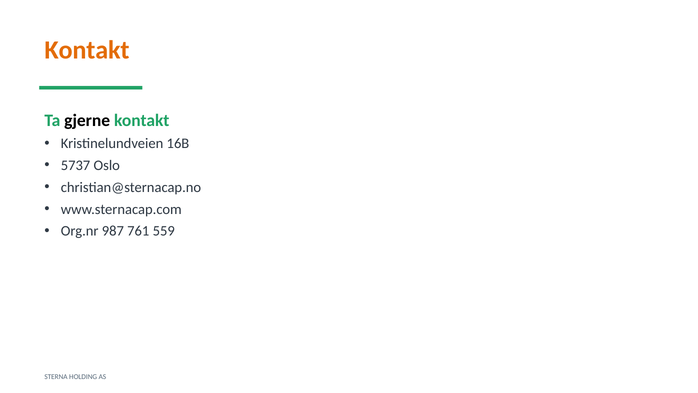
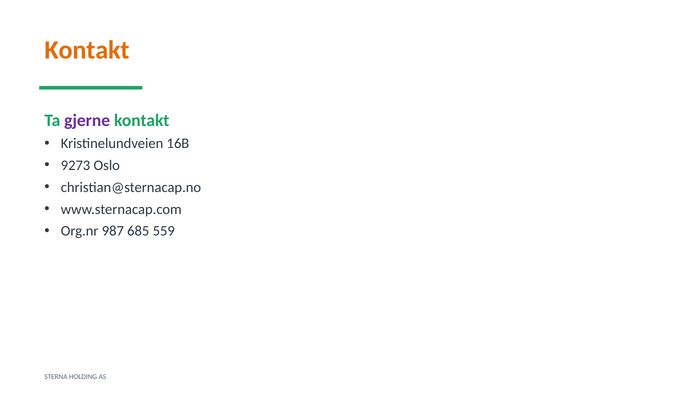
gjerne colour: black -> purple (87, 120)
5737: 5737 -> 9273 (76, 165)
761: 761 -> 685 (138, 231)
